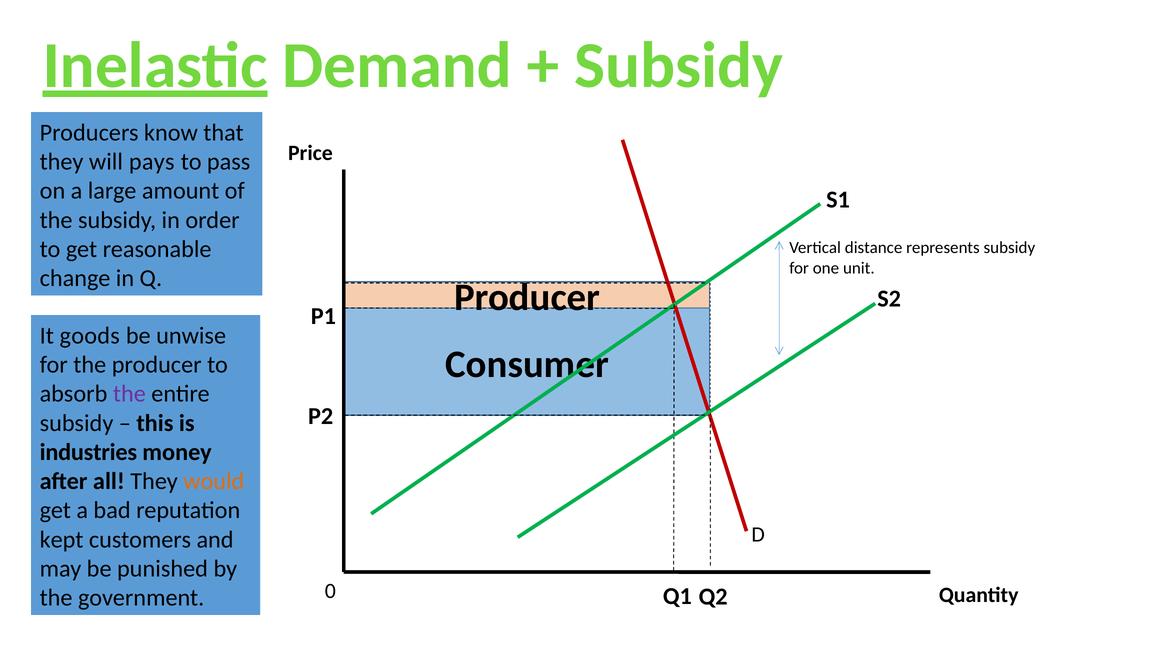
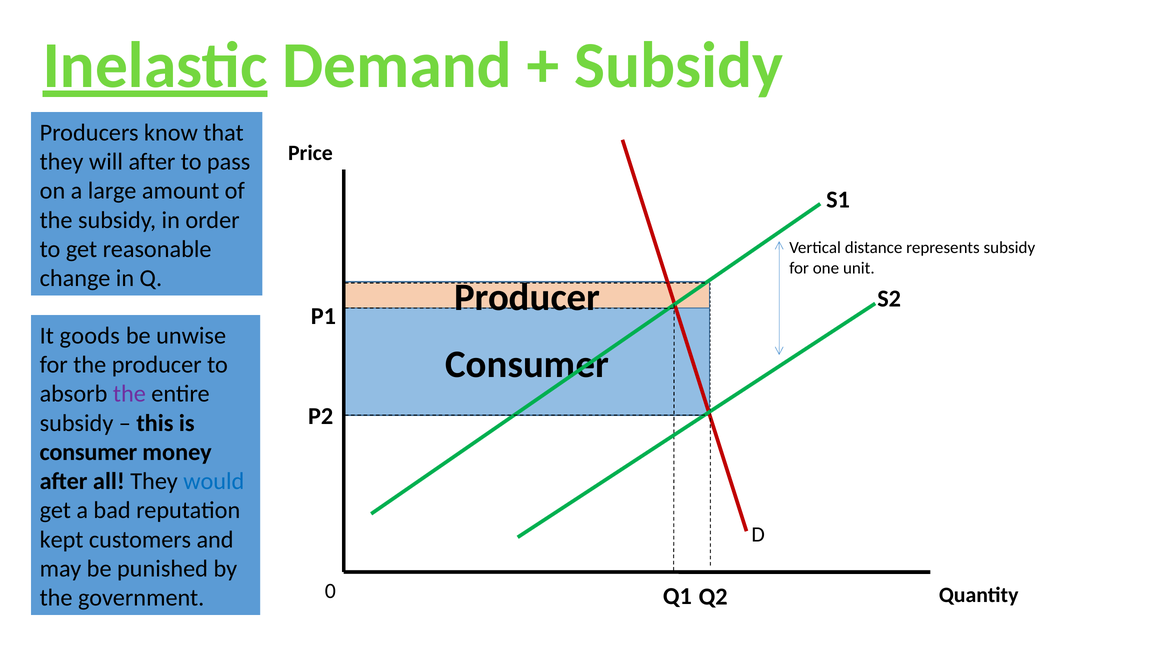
will pays: pays -> after (152, 162)
industries: industries -> consumer (88, 452)
would colour: orange -> blue (214, 481)
